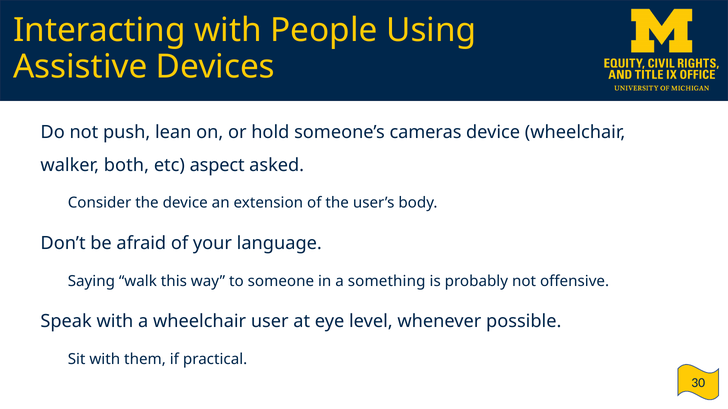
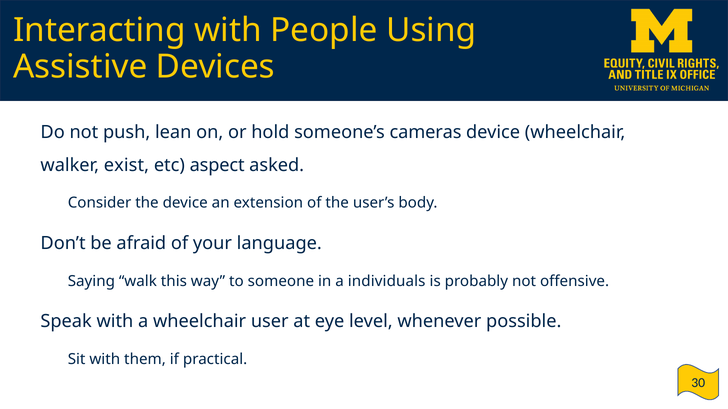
both: both -> exist (126, 165)
something: something -> individuals (387, 281)
